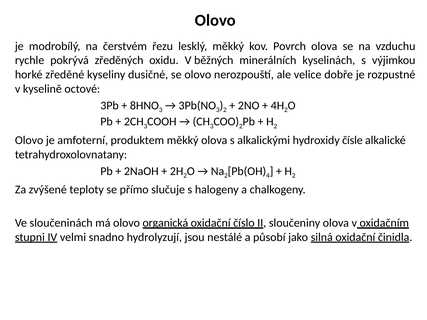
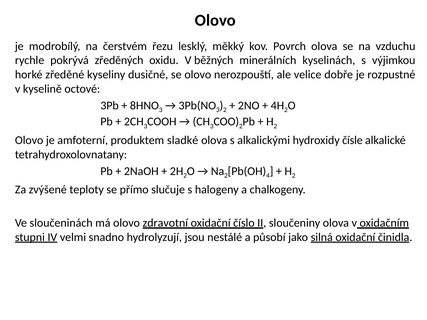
produktem měkký: měkký -> sladké (183, 140)
organická: organická -> zdravotní (165, 223)
